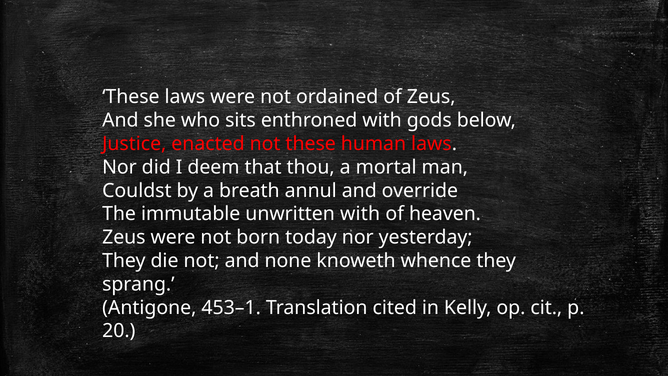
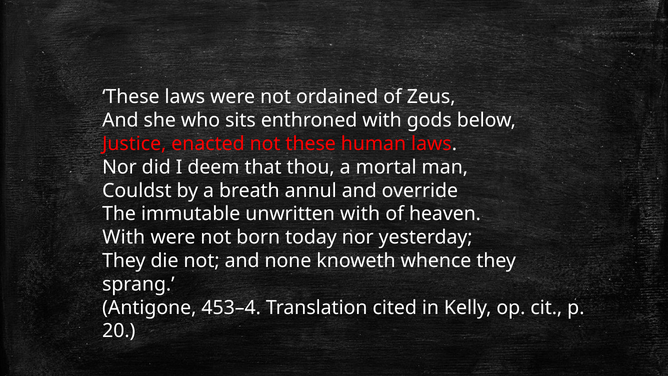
Zeus: Zeus -> With (124, 237)
453–1: 453–1 -> 453–4 (231, 307)
